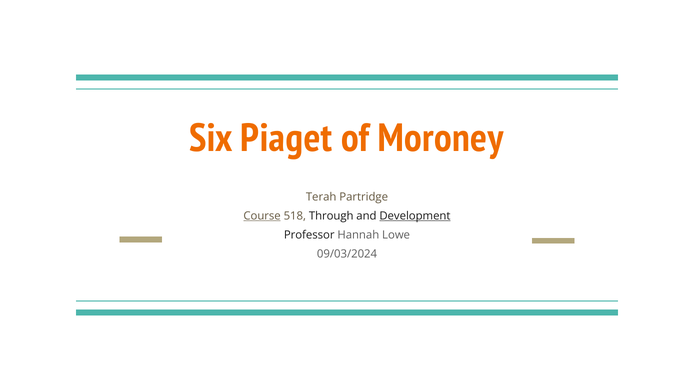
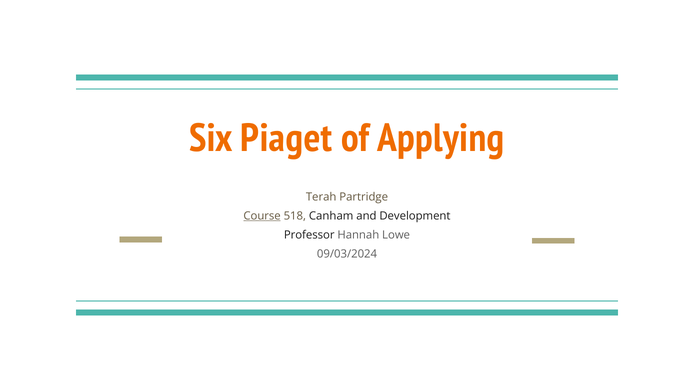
Moroney: Moroney -> Applying (441, 138)
Through: Through -> Canham (331, 216)
Development underline: present -> none (415, 216)
